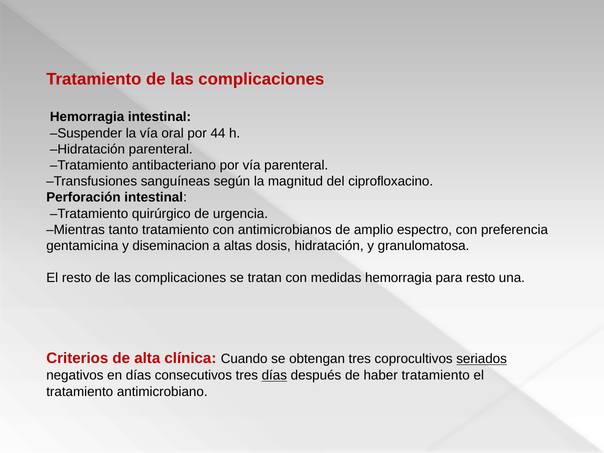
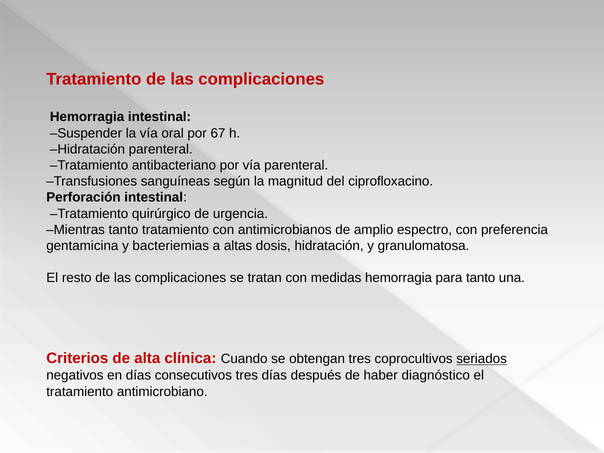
44: 44 -> 67 (218, 133)
diseminacion: diseminacion -> bacteriemias (171, 246)
para resto: resto -> tanto (481, 278)
días underline: present -> none (274, 375)
haber tratamiento: tratamiento -> diagnóstico (436, 375)
